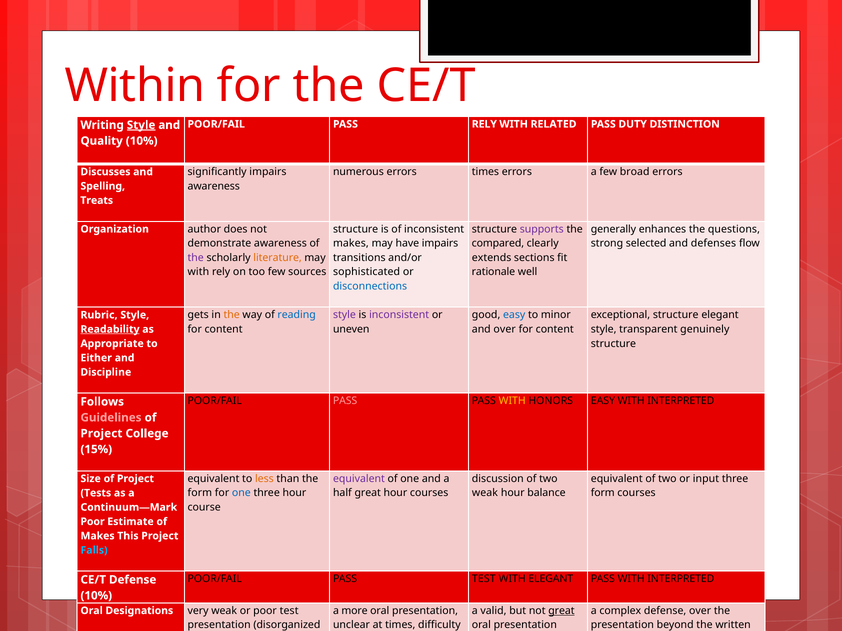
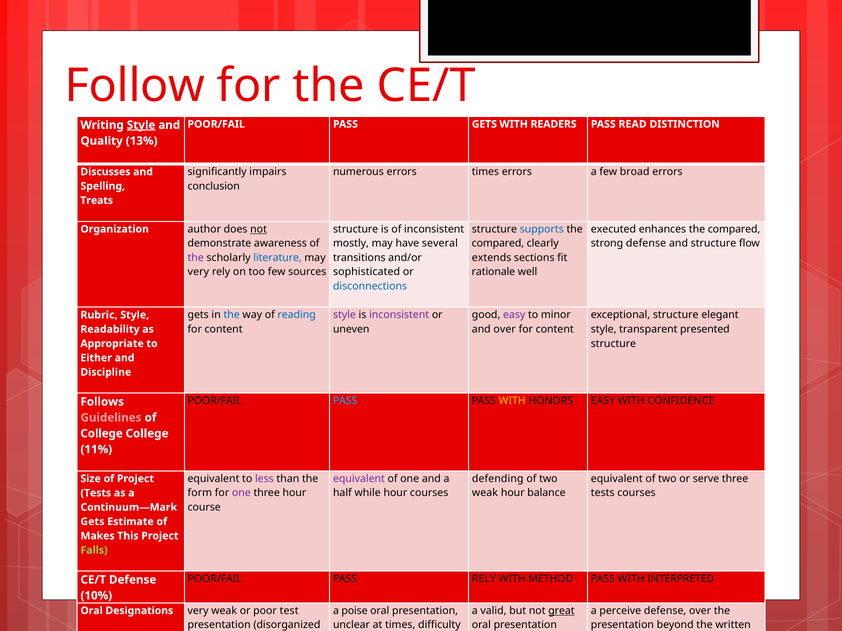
Within: Within -> Follow (135, 86)
PASS RELY: RELY -> GETS (484, 124)
RELATED: RELATED -> READERS (554, 124)
DUTY: DUTY -> READ (633, 124)
Quality 10%: 10% -> 13% (142, 141)
awareness: awareness -> conclusion (214, 186)
supports colour: purple -> blue (542, 229)
generally: generally -> executed (613, 229)
enhances the questions: questions -> compared (734, 229)
not underline: none -> present (259, 229)
makes: makes -> mostly (351, 244)
have impairs: impairs -> several (440, 244)
strong selected: selected -> defense (646, 244)
and defenses: defenses -> structure (713, 244)
literature colour: orange -> blue (278, 258)
with: with -> very (198, 272)
the colour: orange -> blue (232, 315)
easy colour: blue -> purple (514, 315)
genuinely: genuinely -> presented (705, 330)
Readability underline: present -> none (110, 330)
PASS colour: pink -> light blue (345, 401)
INTERPRETED: INTERPRETED -> CONFIDENCE (681, 401)
Project: Project -> College (102, 434)
15%: 15% -> 11% (96, 450)
less colour: orange -> purple (264, 479)
discussion: discussion -> defending (498, 479)
input: input -> serve (706, 479)
one colour: blue -> purple (241, 493)
half great: great -> while (368, 493)
form: form -> tests (603, 493)
Poor: Poor -> Gets (92, 522)
Falls colour: light blue -> light green (94, 551)
PASS TEST: TEST -> RELY (484, 579)
WITH ELEGANT: ELEGANT -> METHOD (551, 579)
a more: more -> poise (355, 611)
complex: complex -> perceive (620, 611)
